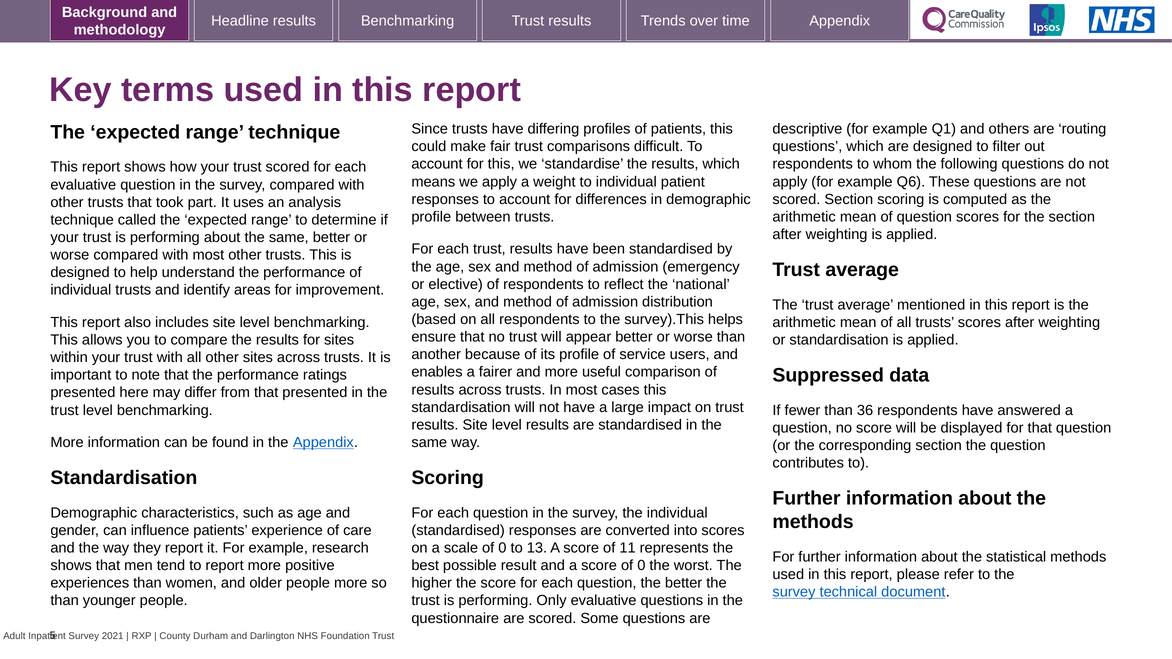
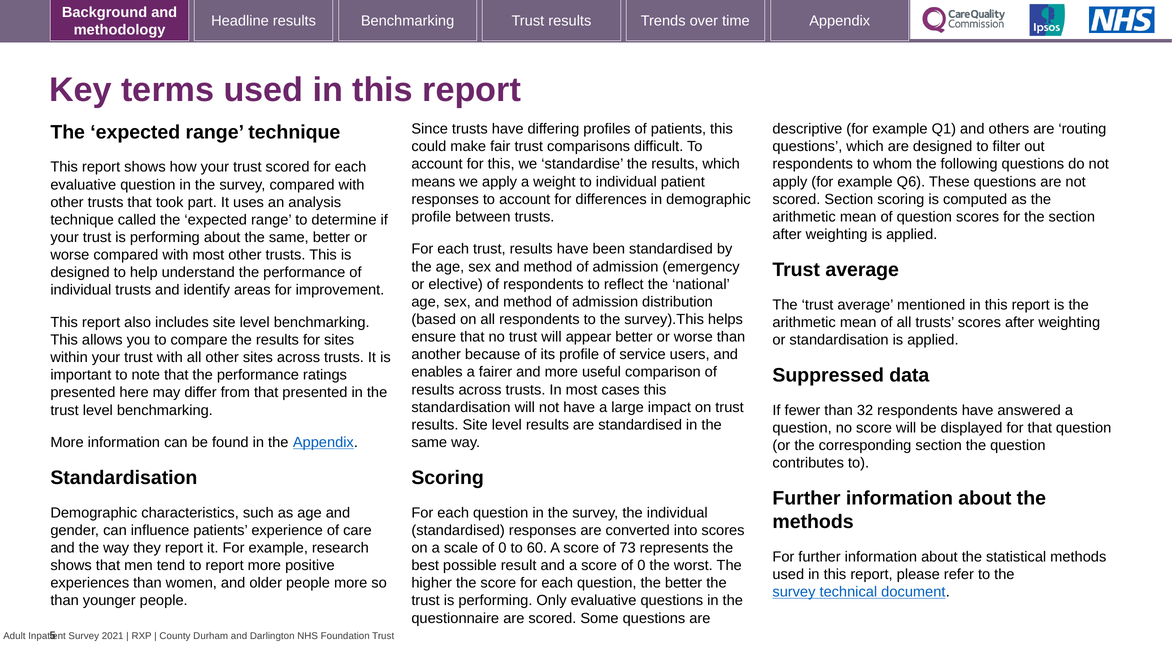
36: 36 -> 32 (865, 410)
13: 13 -> 60 (537, 548)
11: 11 -> 73 (628, 548)
